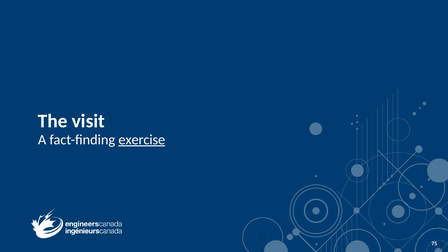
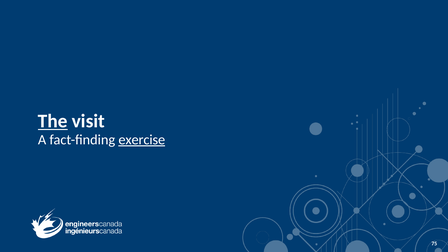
The underline: none -> present (53, 121)
